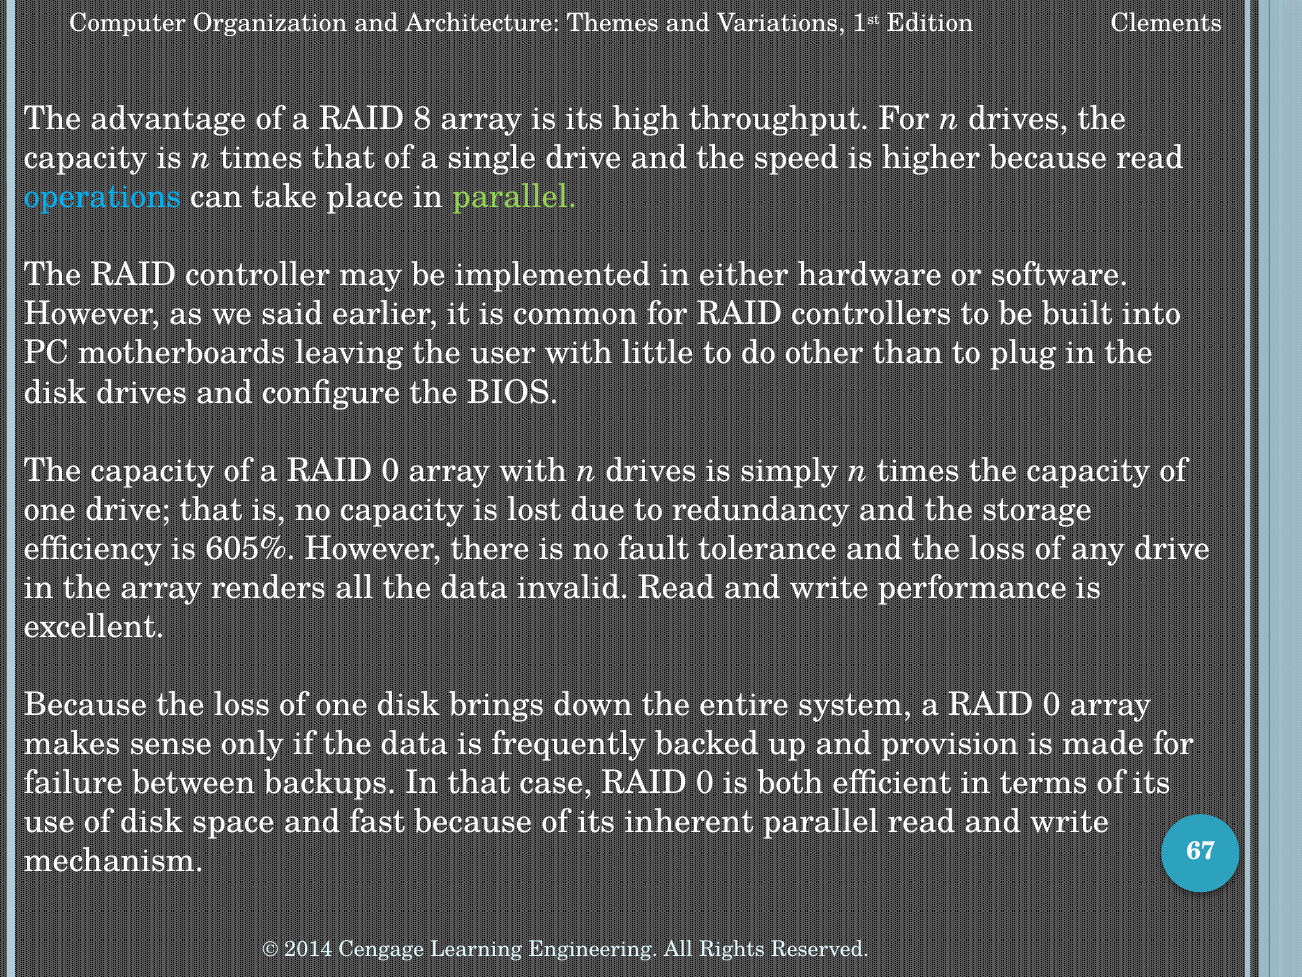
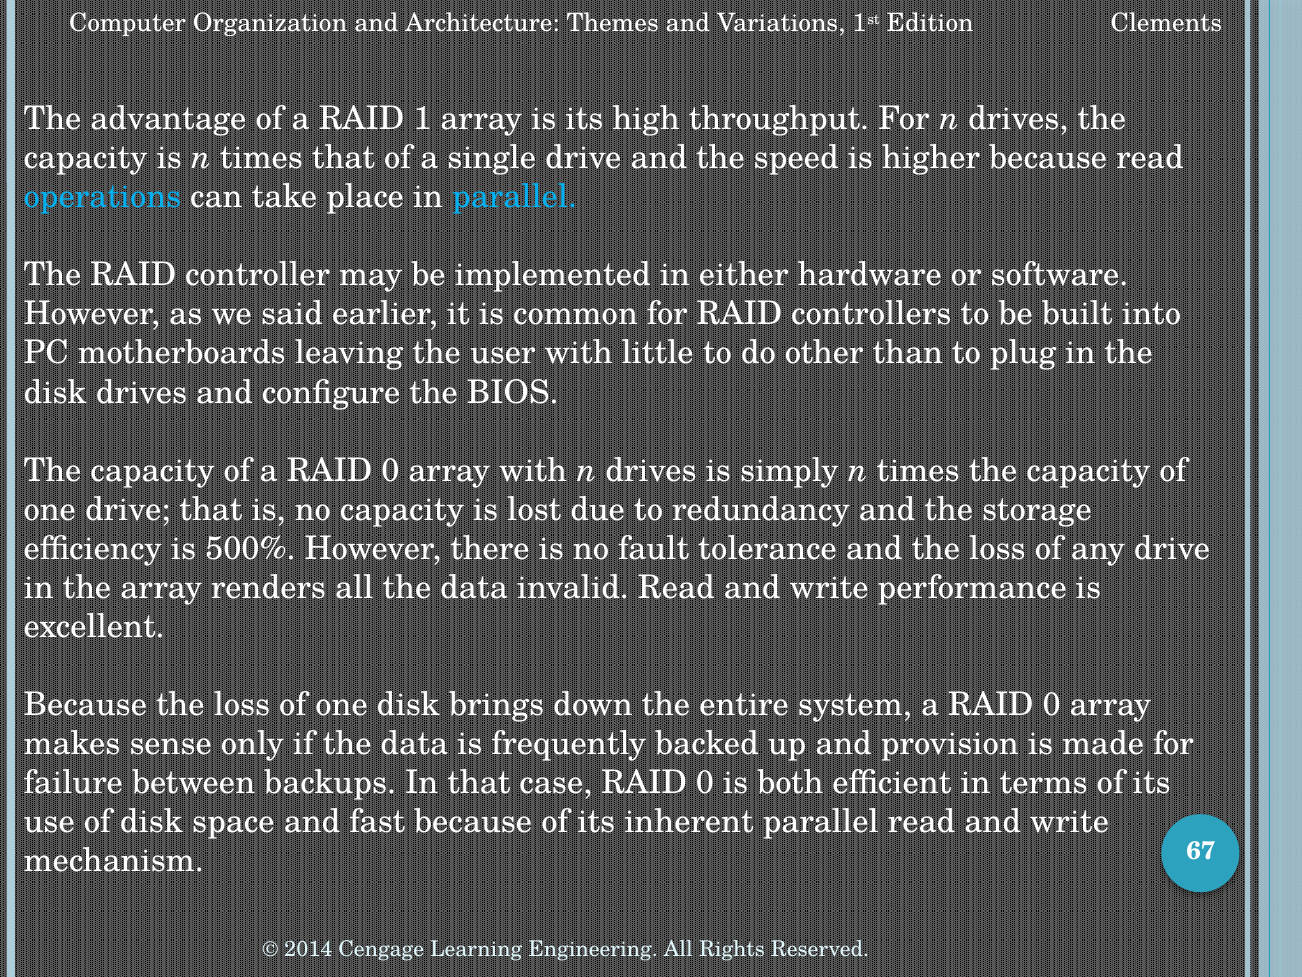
8: 8 -> 1 (422, 119)
parallel colour: light green -> light blue (515, 197)
605%: 605% -> 500% (250, 548)
